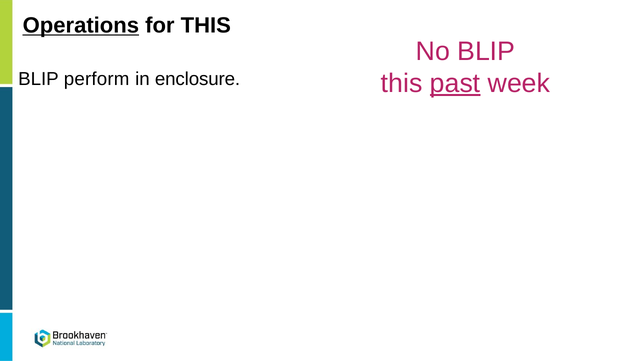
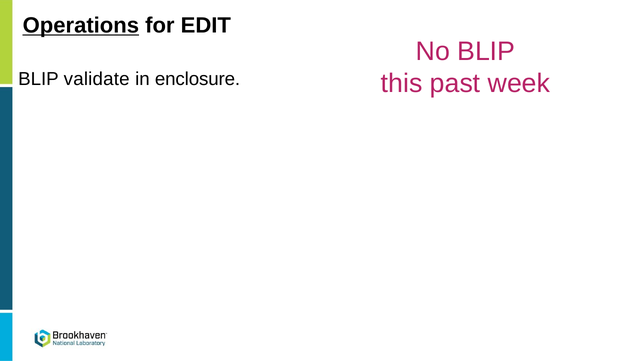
for THIS: THIS -> EDIT (206, 25)
perform: perform -> validate (97, 79)
past underline: present -> none (455, 84)
